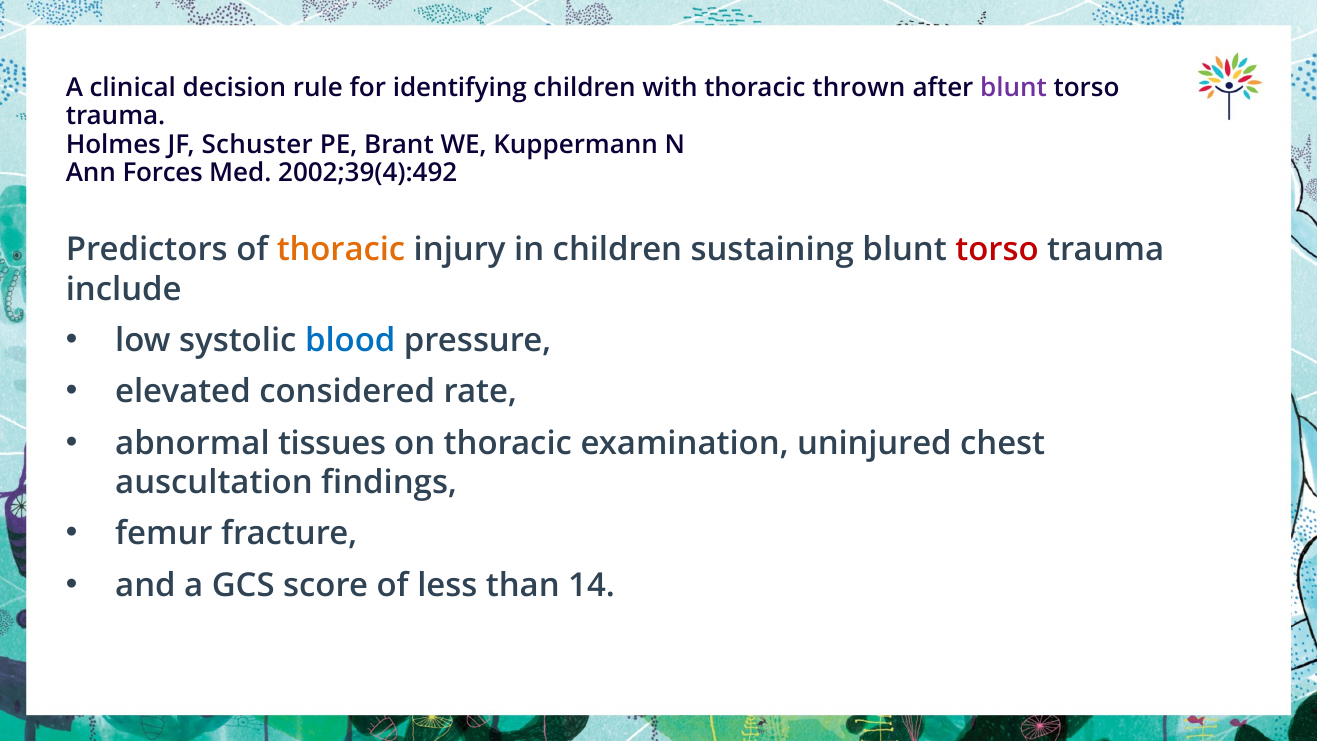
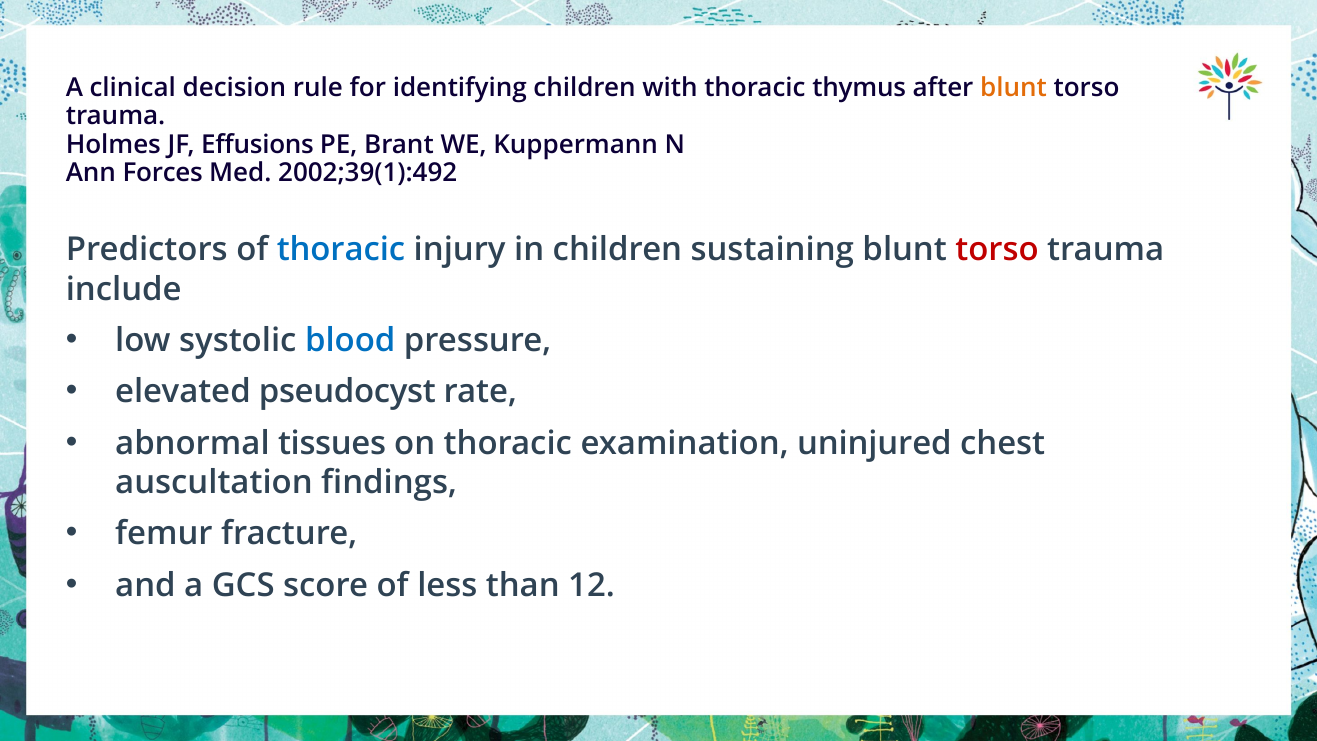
thrown: thrown -> thymus (859, 88)
blunt colour: purple -> orange (1014, 88)
Schuster: Schuster -> Effusions (257, 144)
2002;39(4):492: 2002;39(4):492 -> 2002;39(1):492 (368, 173)
thoracic colour: orange -> blue (341, 250)
considered: considered -> pseudocyst (347, 392)
14: 14 -> 12 (592, 585)
